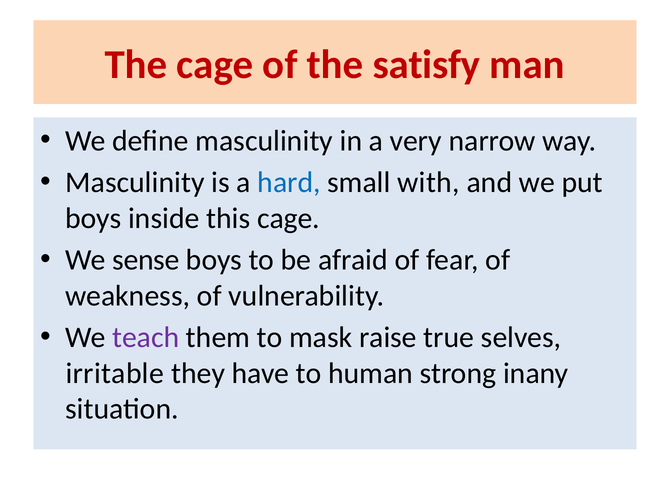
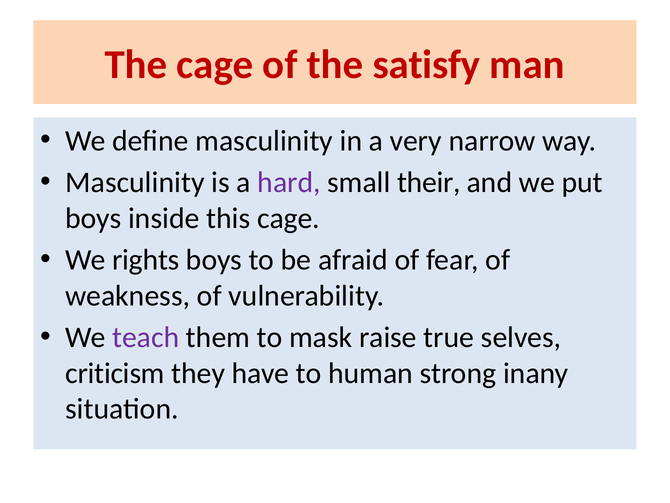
hard colour: blue -> purple (289, 182)
with: with -> their (429, 182)
sense: sense -> rights (146, 260)
irritable: irritable -> criticism (115, 373)
